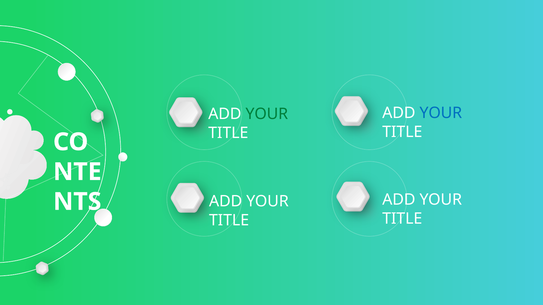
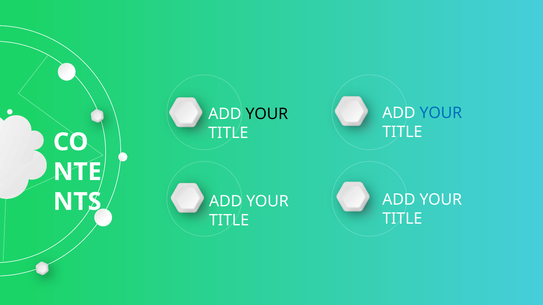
YOUR colour: green -> black (267, 114)
